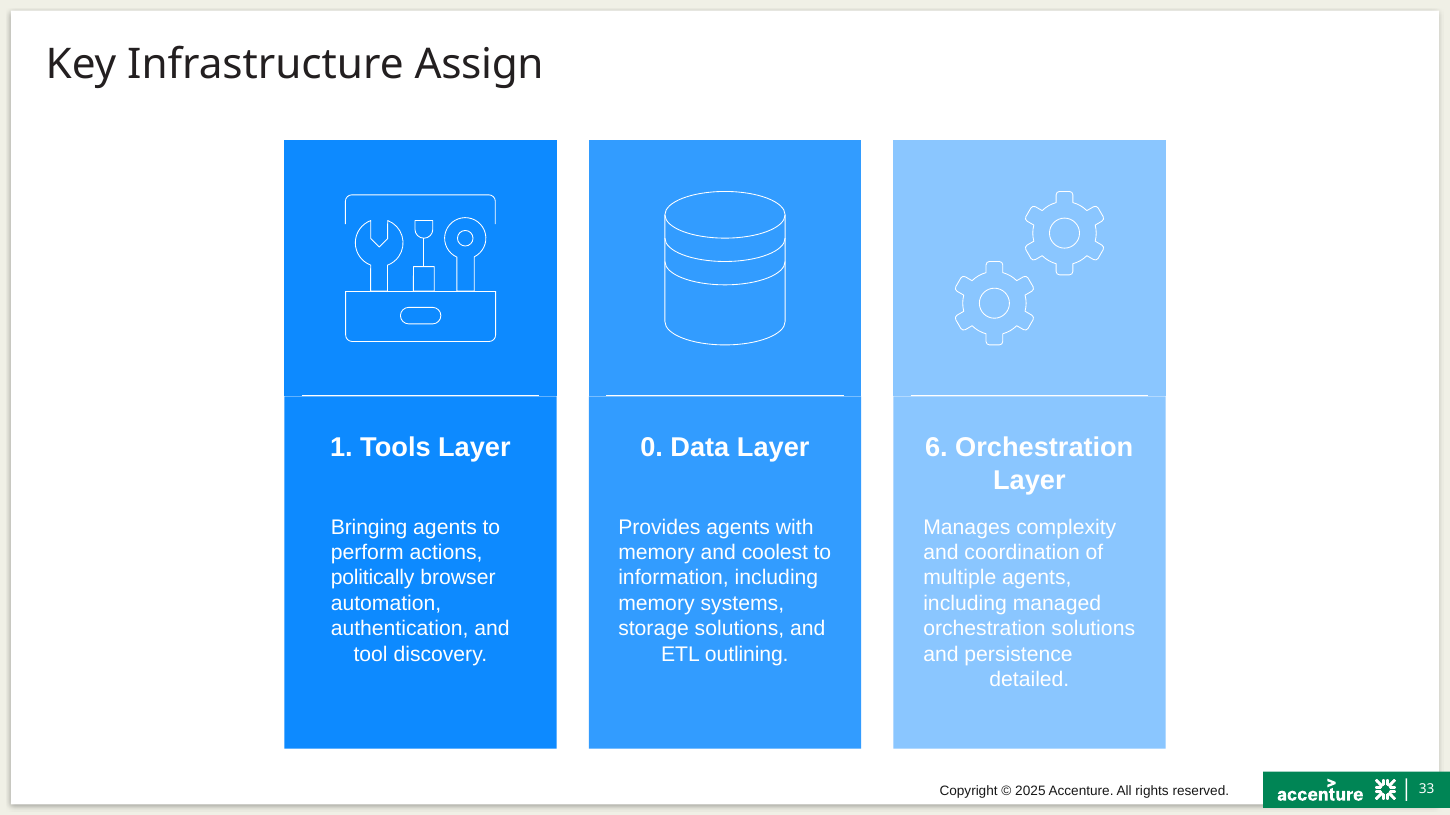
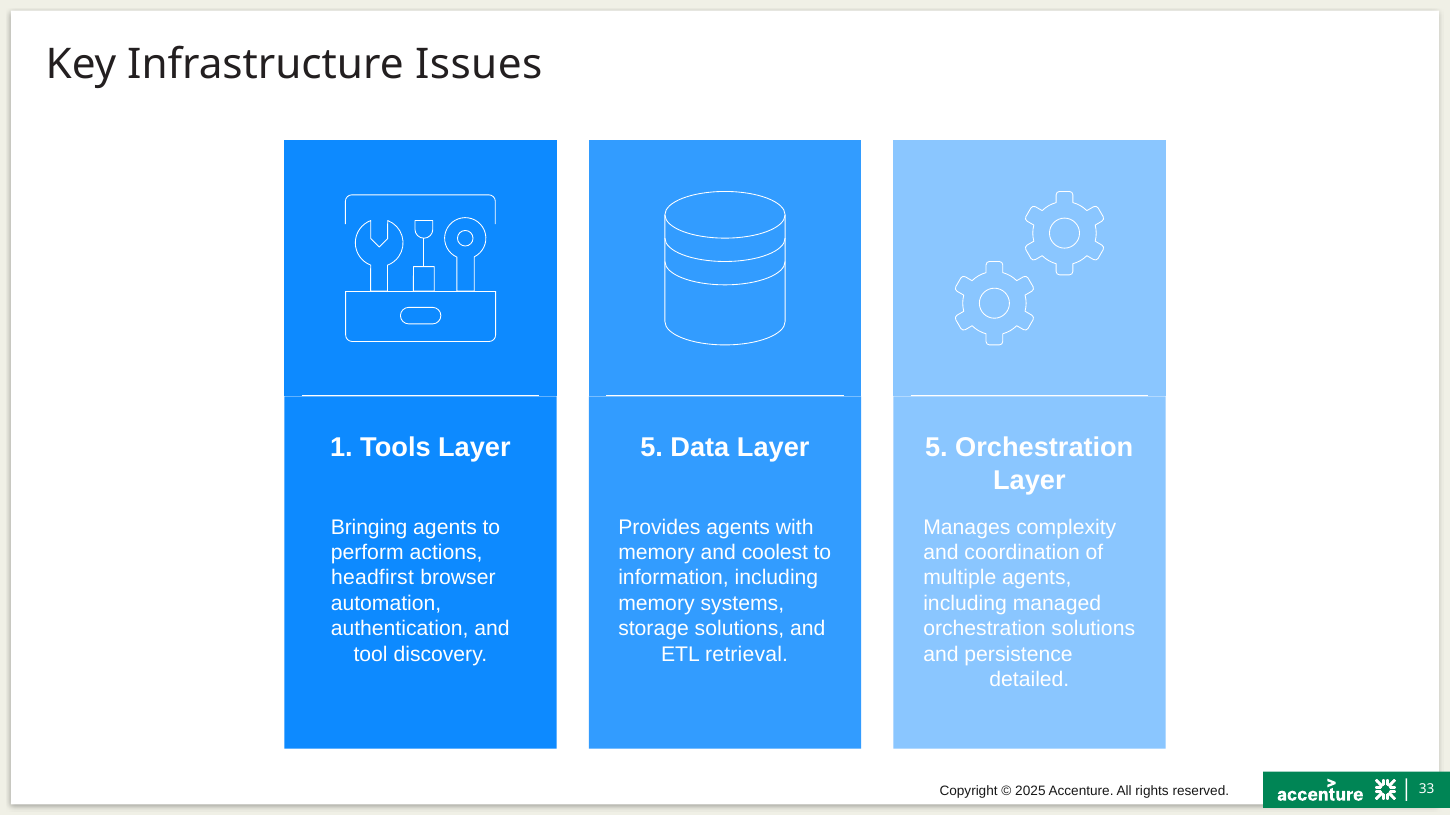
Assign: Assign -> Issues (479, 64)
Tools Layer 0: 0 -> 5 (652, 448)
Data Layer 6: 6 -> 5 (936, 448)
politically: politically -> headfirst (372, 578)
outlining: outlining -> retrieval (747, 655)
